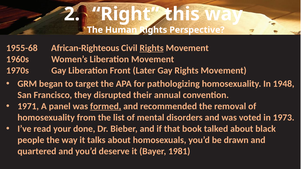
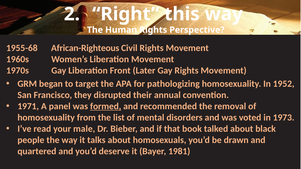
Rights underline: present -> none (152, 48)
1948: 1948 -> 1952 (284, 84)
done: done -> male (84, 129)
